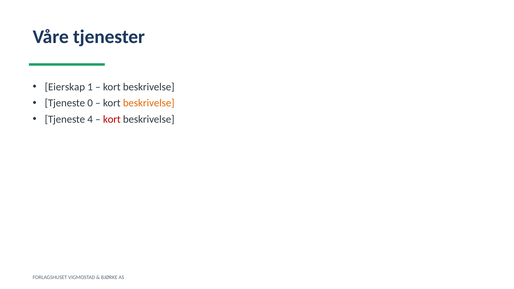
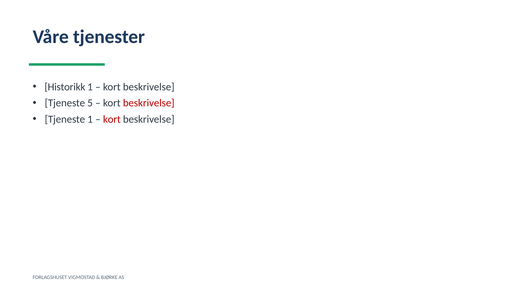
Eierskap: Eierskap -> Historikk (65, 87)
0: 0 -> 5 (90, 103)
beskrivelse colour: orange -> red (149, 103)
Tjeneste 4: 4 -> 1 (90, 119)
